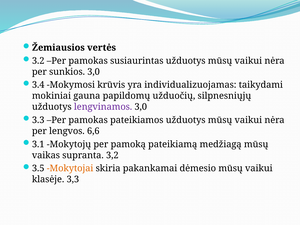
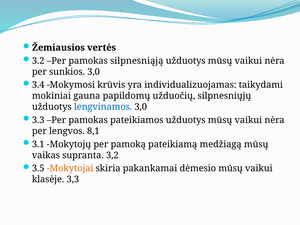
susiaurintas: susiaurintas -> silpnesniąją (137, 61)
lengvinamos colour: purple -> blue (103, 107)
6,6: 6,6 -> 8,1 (93, 131)
